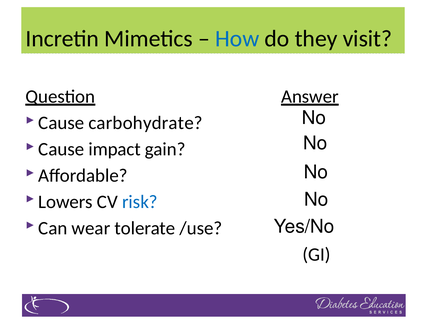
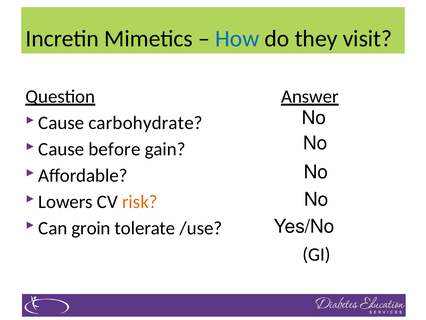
impact: impact -> before (114, 149)
risk colour: blue -> orange (140, 202)
wear: wear -> groin (91, 228)
